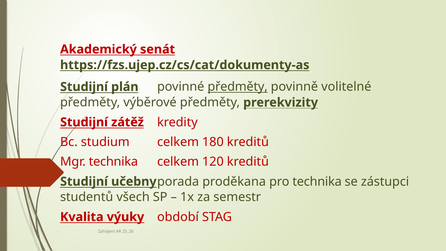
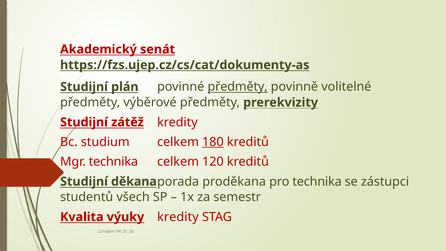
180 underline: none -> present (213, 142)
učebny: učebny -> děkana (134, 181)
výuky období: období -> kredity (178, 217)
